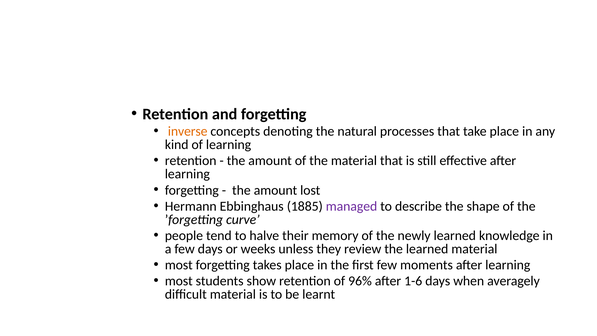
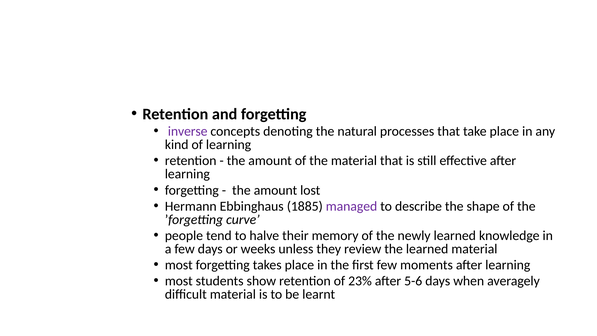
inverse colour: orange -> purple (188, 131)
96%: 96% -> 23% (360, 281)
1-6: 1-6 -> 5-6 (413, 281)
